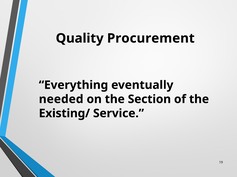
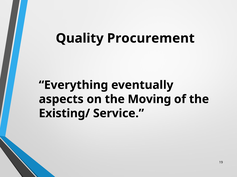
needed: needed -> aspects (61, 100)
Section: Section -> Moving (149, 100)
